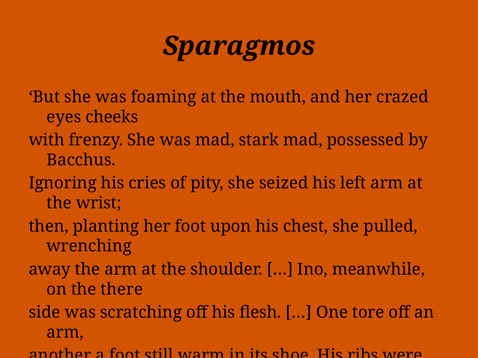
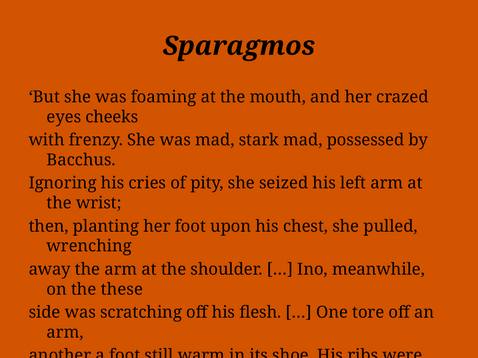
there: there -> these (122, 290)
